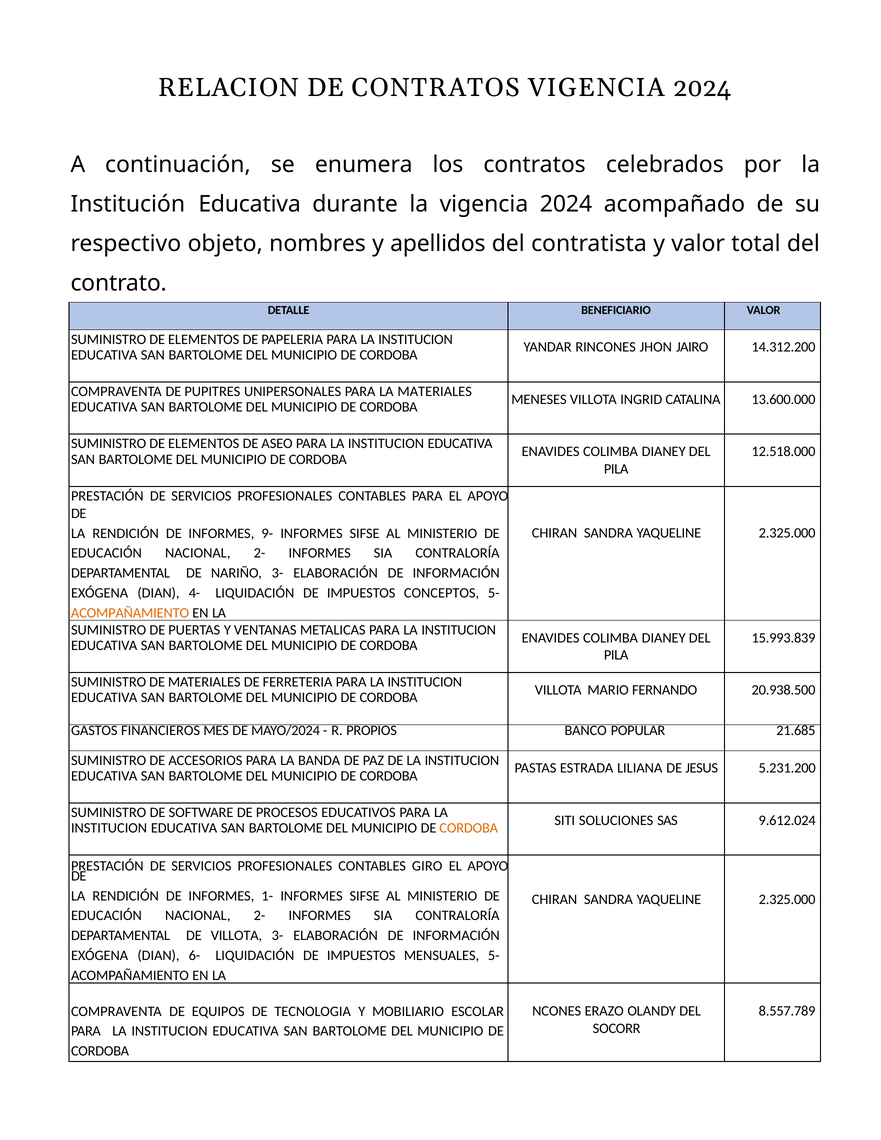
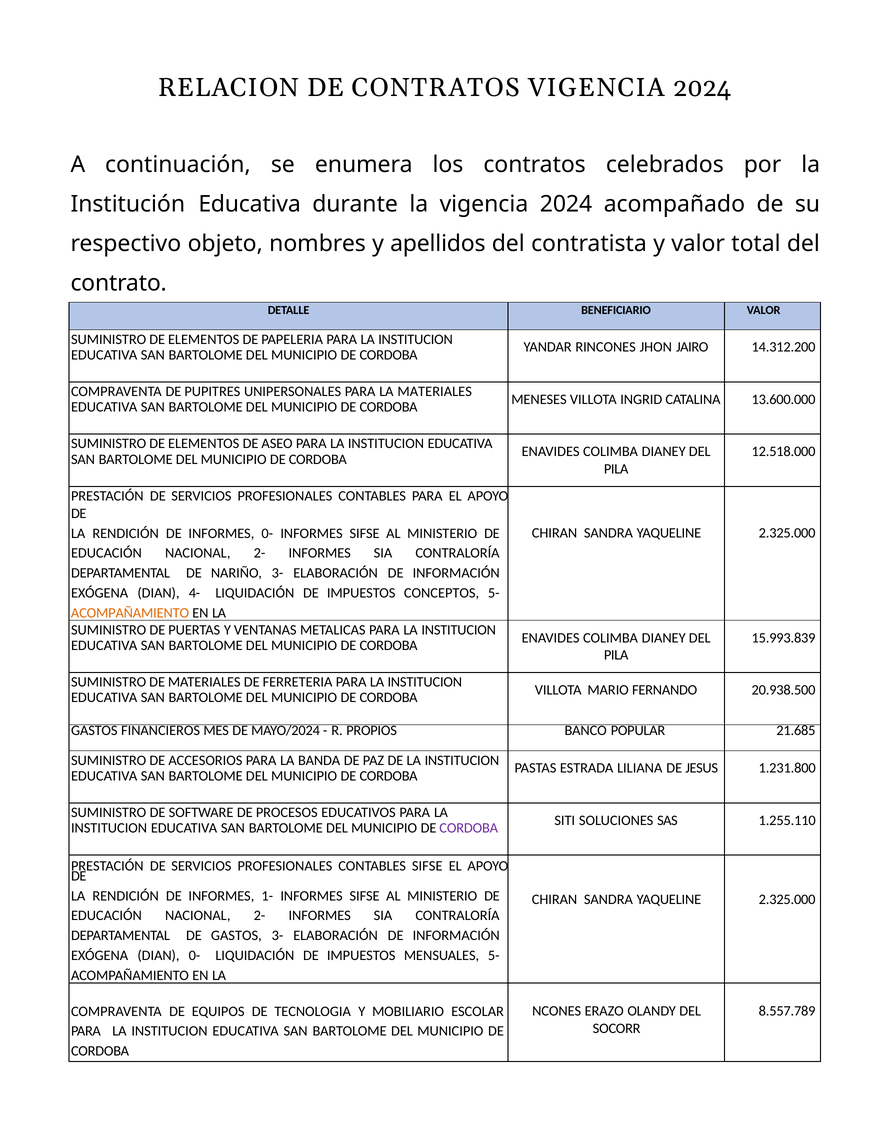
INFORMES 9-: 9- -> 0- (267, 533)
5.231.200: 5.231.200 -> 1.231.800 (787, 768)
9.612.024: 9.612.024 -> 1.255.110 (787, 821)
CORDOBA colour: orange -> purple (469, 828)
CONTABLES GIRO: GIRO -> SIFSE (427, 866)
DE VILLOTA: VILLOTA -> GASTOS (236, 936)
DIAN 6-: 6- -> 0- (194, 956)
